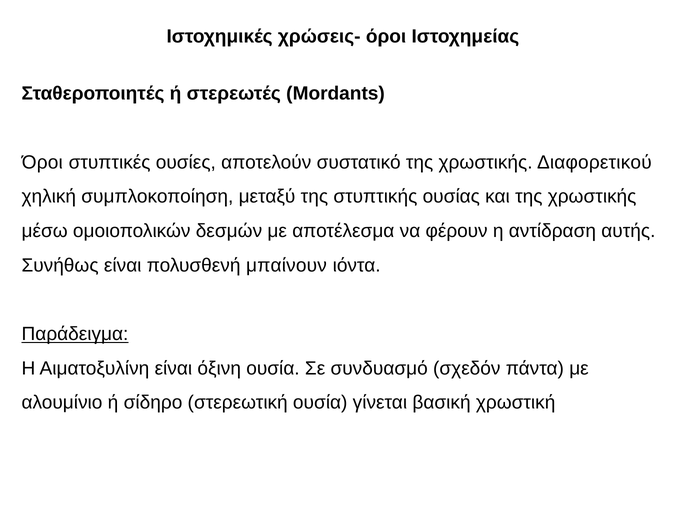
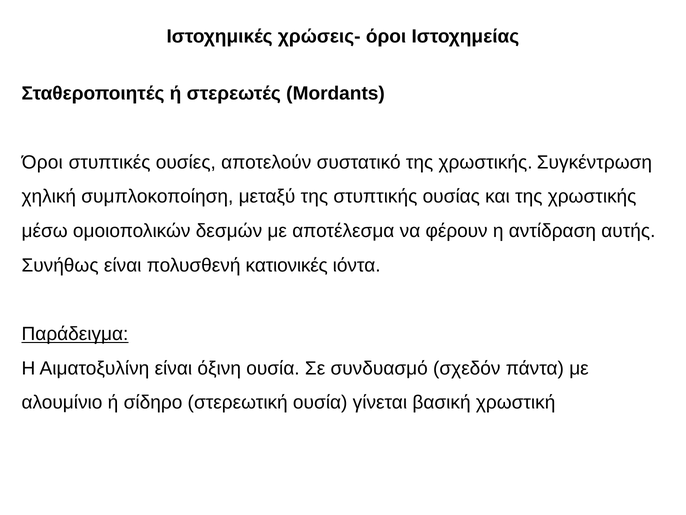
Διαφορετικού: Διαφορετικού -> Συγκέντρωση (594, 162)
μπαίνουν: μπαίνουν -> κατιονικές (287, 265)
